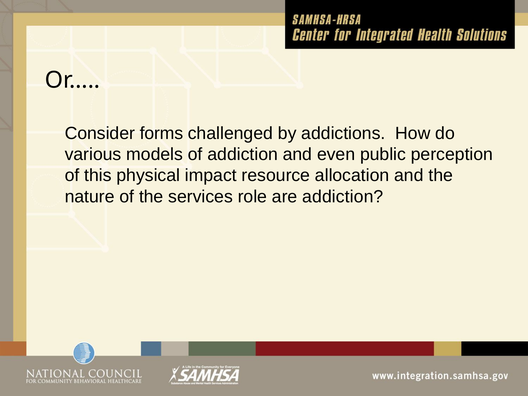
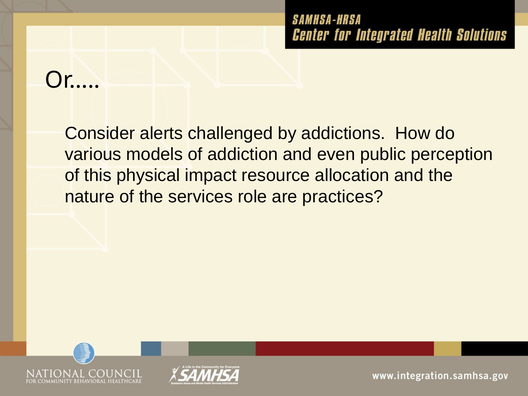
forms: forms -> alerts (161, 133)
are addiction: addiction -> practices (343, 197)
